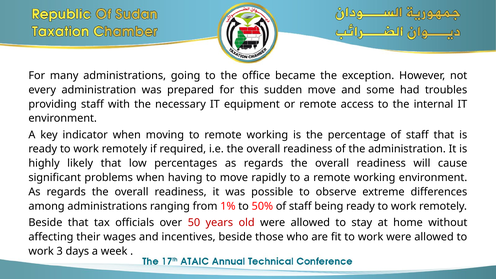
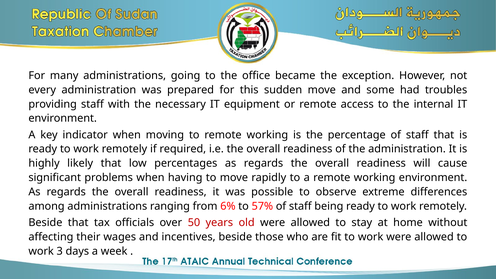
1%: 1% -> 6% (228, 206)
50%: 50% -> 57% (262, 206)
